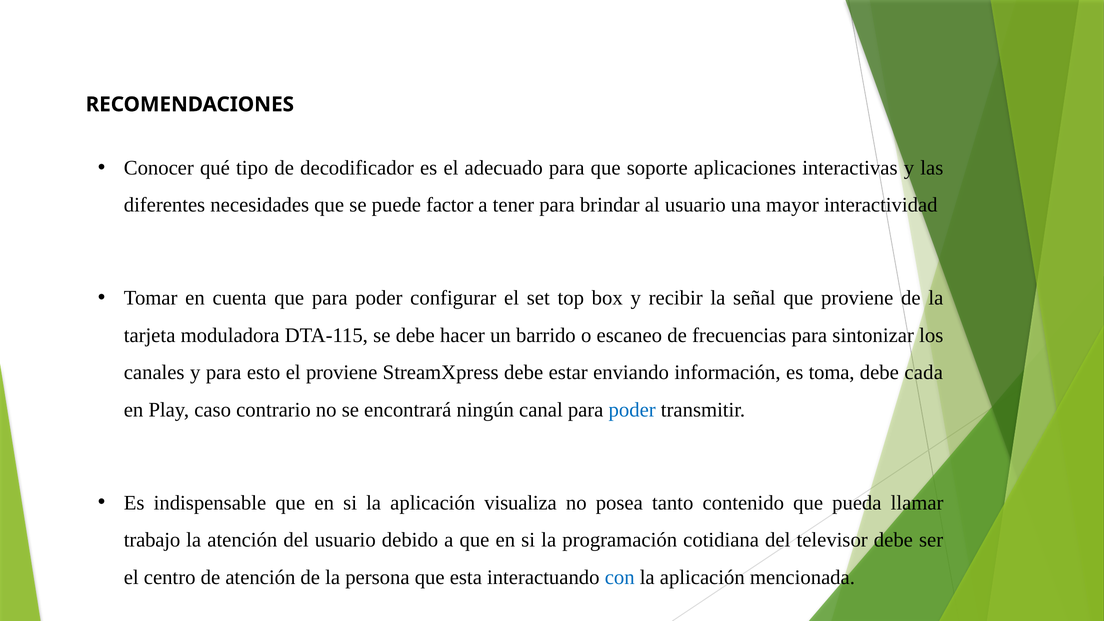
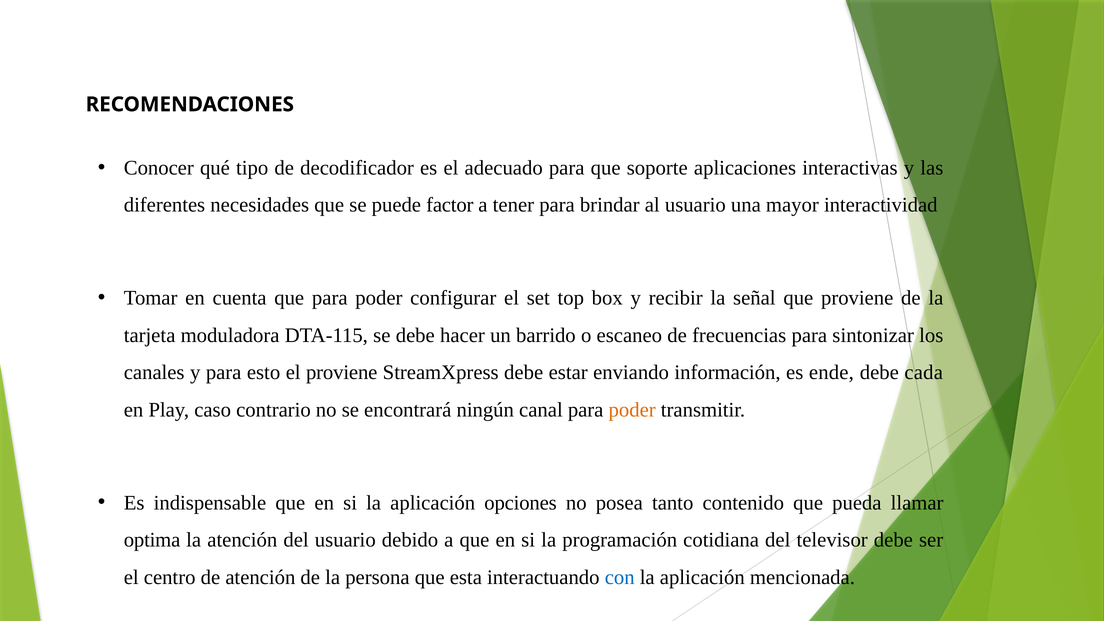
toma: toma -> ende (831, 373)
poder colour: blue -> orange (632, 410)
visualiza: visualiza -> opciones (521, 503)
trabajo: trabajo -> optima (152, 540)
